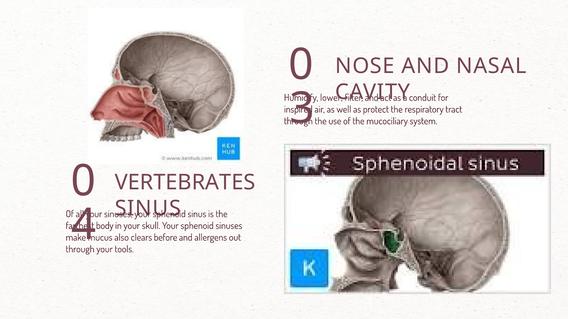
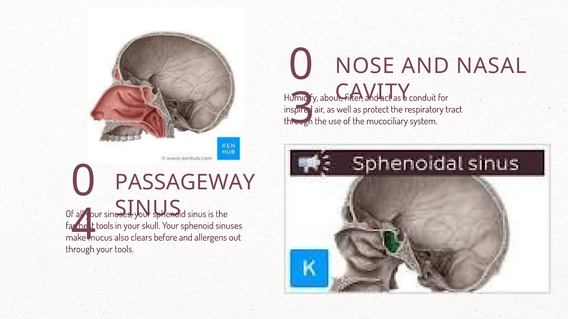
lower: lower -> about (331, 98)
VERTEBRATES: VERTEBRATES -> PASSAGEWAY (185, 183)
body: body -> tools (105, 226)
